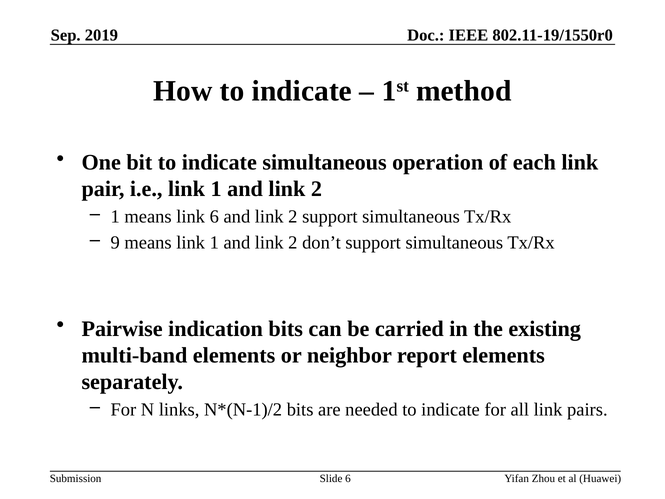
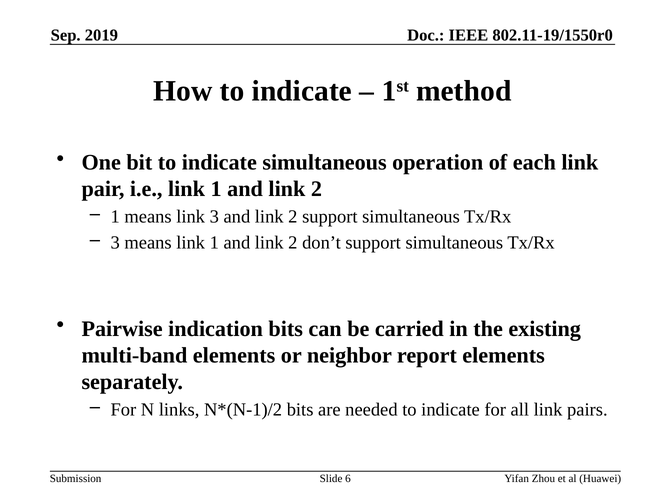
link 6: 6 -> 3 (214, 217)
9: 9 -> 3 (115, 243)
